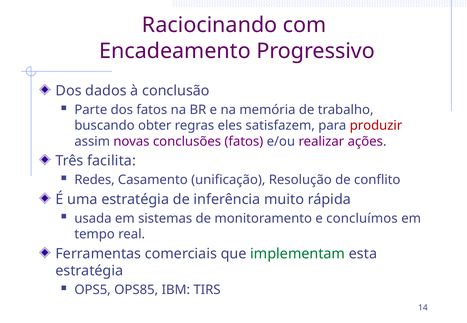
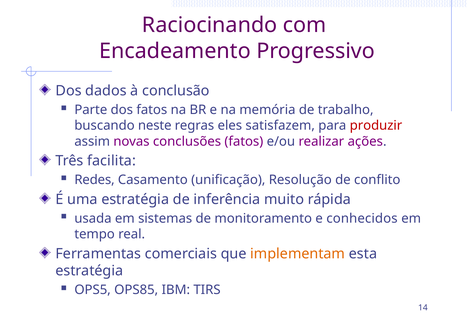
obter: obter -> neste (155, 126)
concluímos: concluímos -> conhecidos (362, 219)
implementam colour: green -> orange (298, 254)
